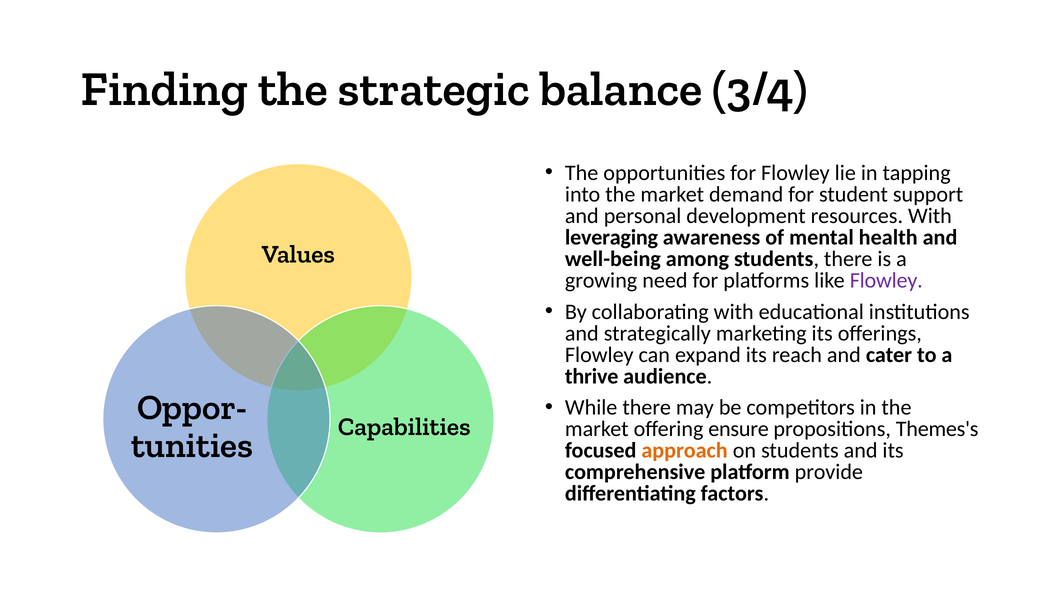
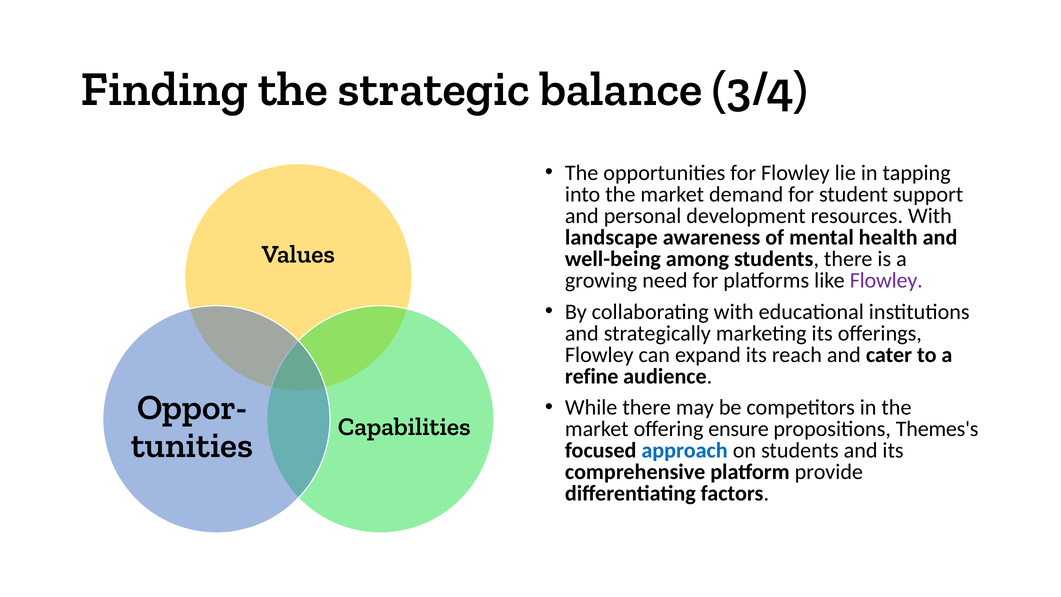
leveraging: leveraging -> landscape (611, 237)
thrive: thrive -> refine (592, 376)
approach colour: orange -> blue (685, 451)
